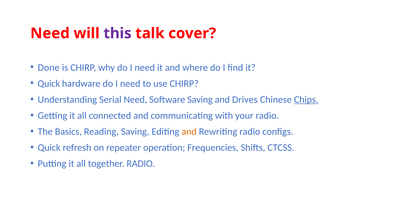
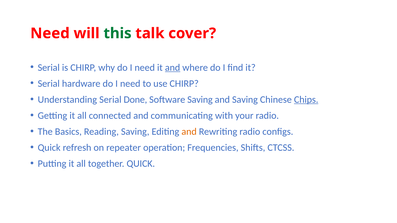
this colour: purple -> green (118, 33)
Done: Done -> Serial (49, 68)
and underline: none -> present (173, 68)
Quick: Quick -> Serial (49, 84)
Serial Need: Need -> Done (135, 100)
and Drives: Drives -> Saving (245, 100)
together RADIO: RADIO -> QUICK (141, 164)
